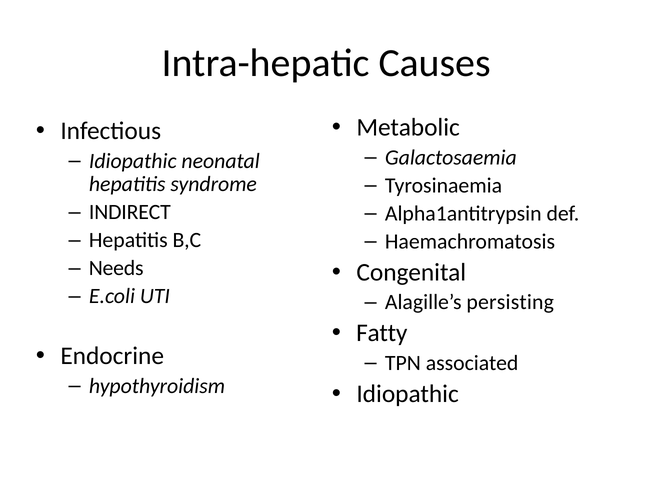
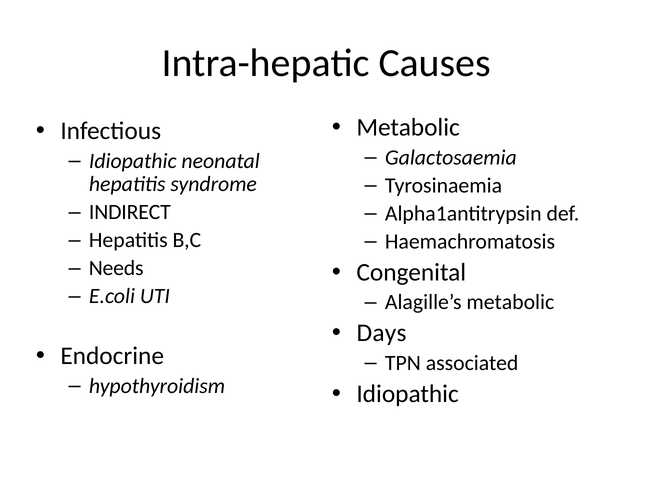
Alagille’s persisting: persisting -> metabolic (510, 303)
Fatty: Fatty -> Days (382, 334)
